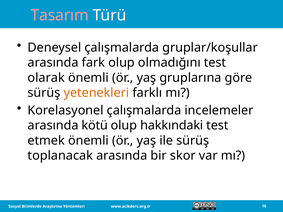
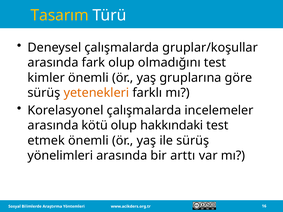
Tasarım colour: pink -> yellow (60, 15)
olarak: olarak -> kimler (46, 78)
toplanacak: toplanacak -> yönelimleri (60, 156)
skor: skor -> arttı (183, 156)
